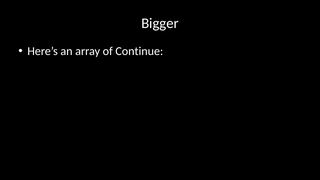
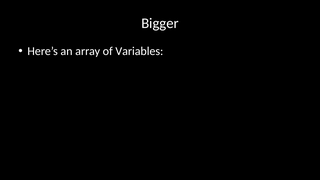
Continue: Continue -> Variables (139, 51)
